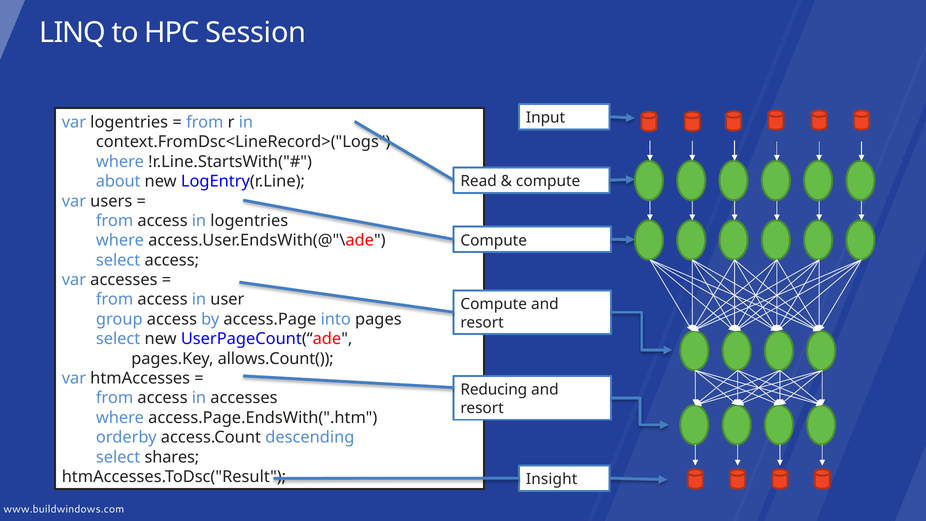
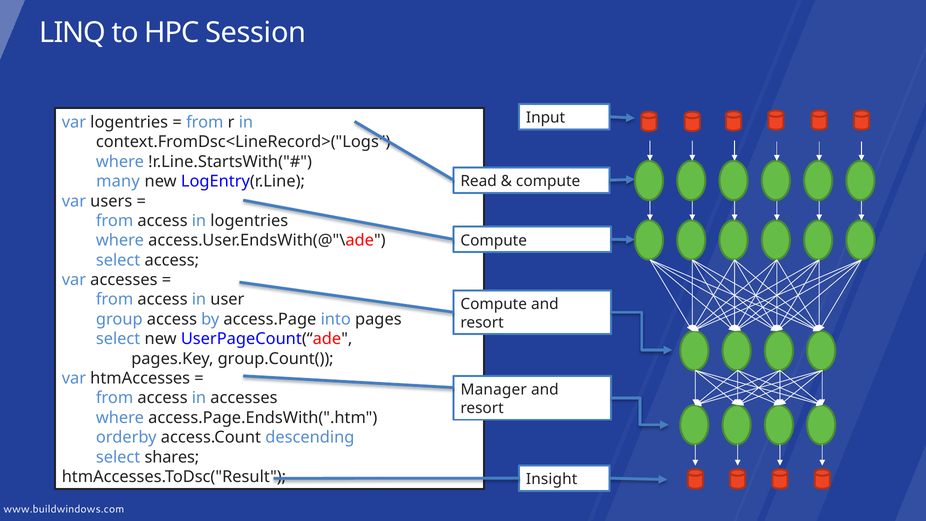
about: about -> many (118, 181)
allows.Count(: allows.Count( -> group.Count( (276, 359)
Reducing: Reducing -> Manager (494, 390)
